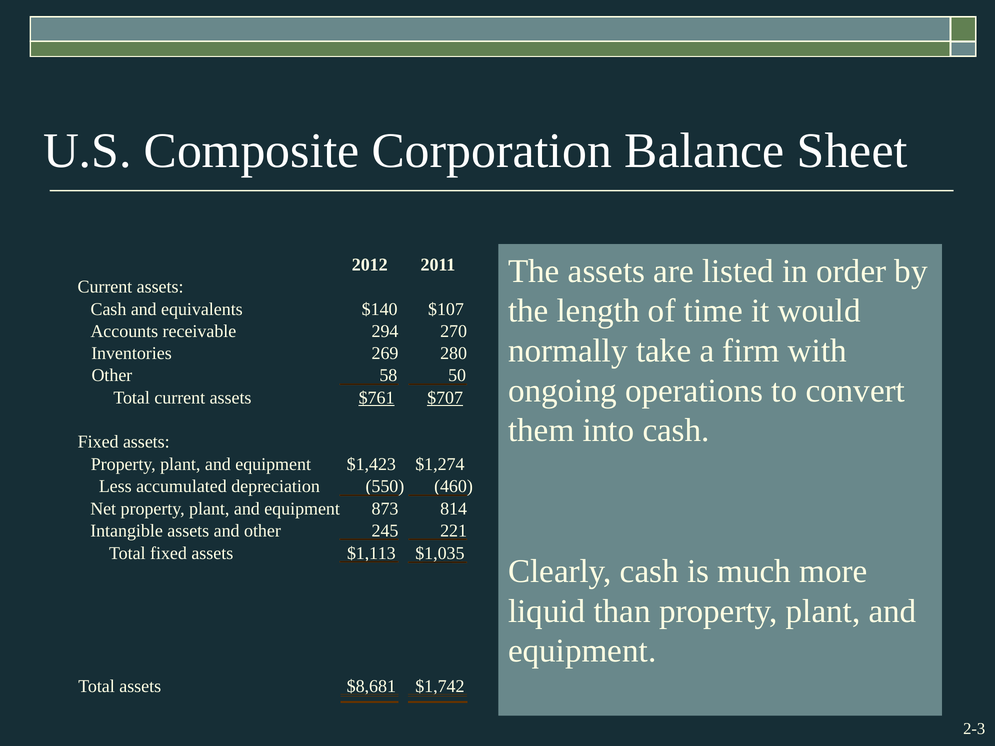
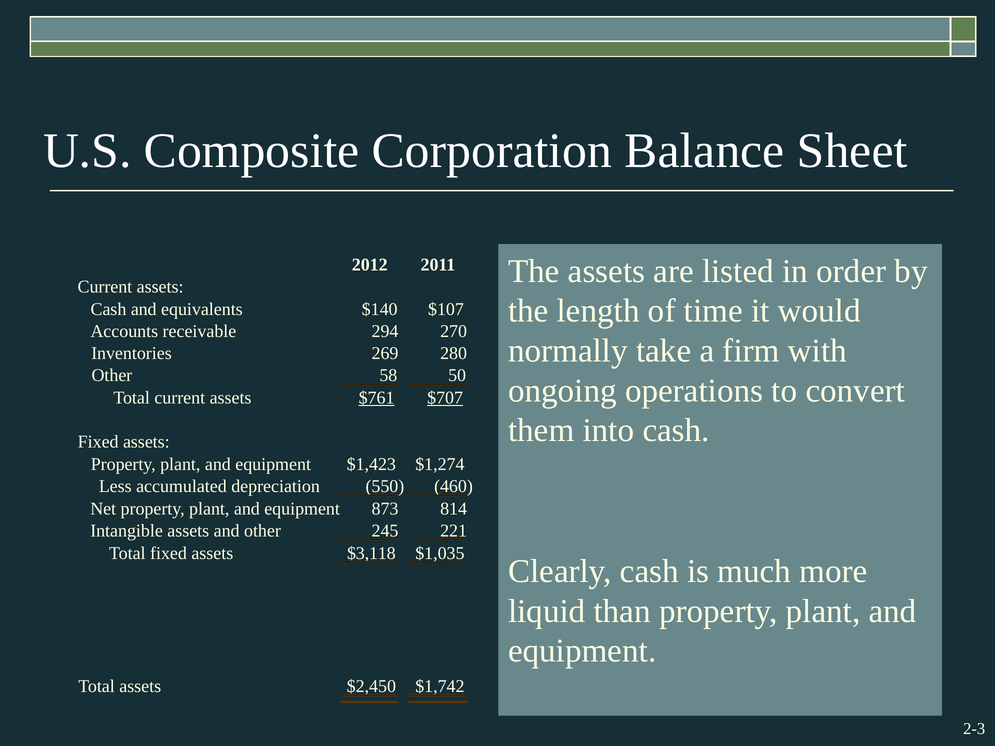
$1,113: $1,113 -> $3,118 (371, 553)
$8,681: $8,681 -> $2,450 (371, 686)
